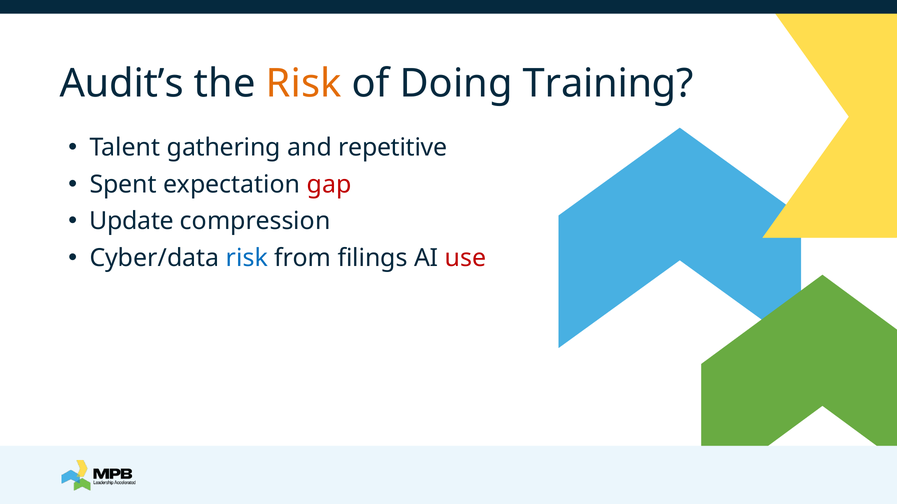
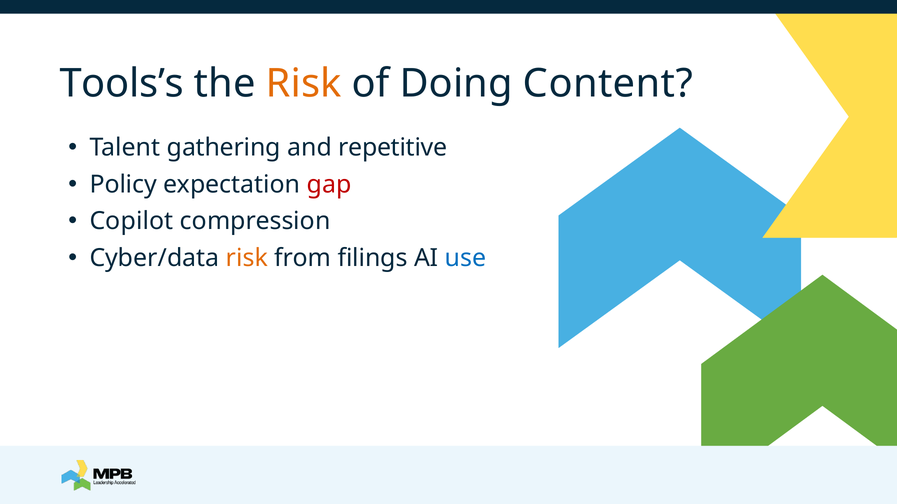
Audit’s: Audit’s -> Tools’s (122, 83)
Training: Training -> Content (608, 83)
Spent: Spent -> Policy (123, 185)
Update: Update -> Copilot (131, 221)
risk colour: blue -> orange (247, 258)
use colour: red -> blue (466, 258)
